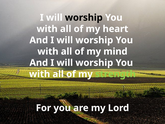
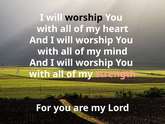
strength colour: light green -> pink (115, 74)
